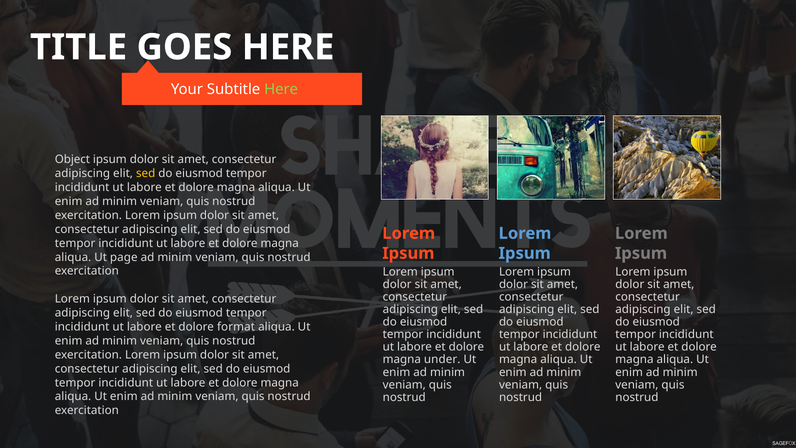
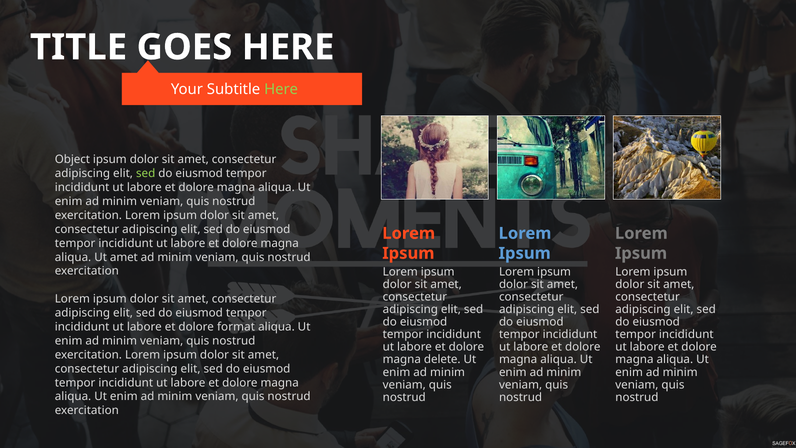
sed colour: yellow -> light green (146, 173)
Ut page: page -> amet (124, 257)
under: under -> delete (442, 359)
